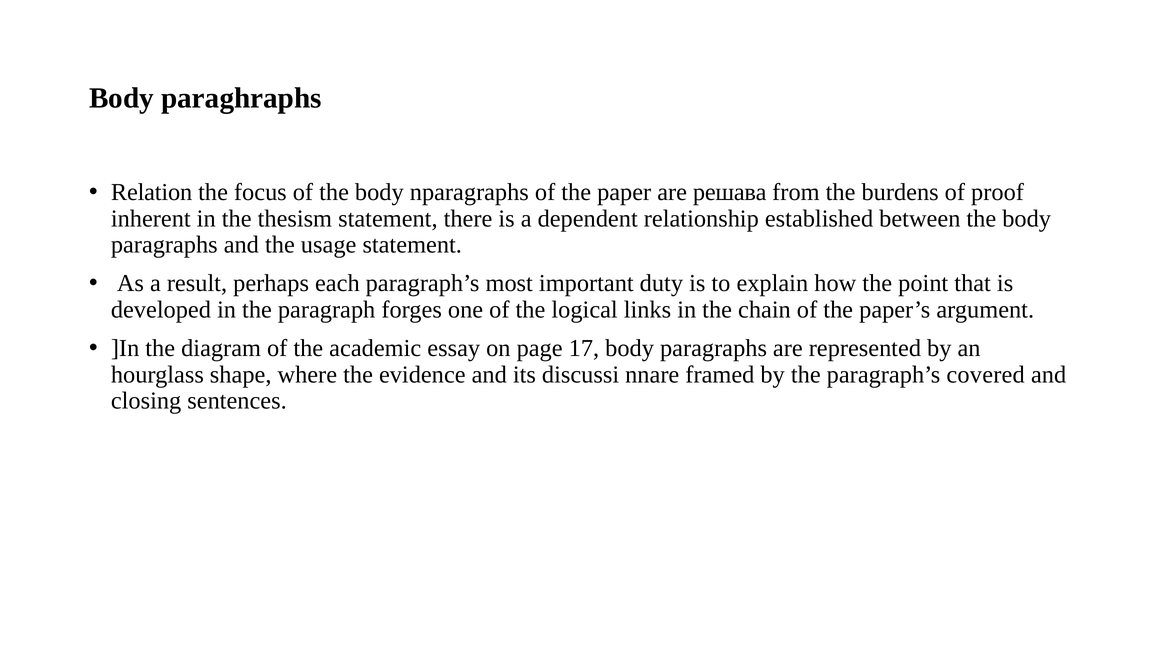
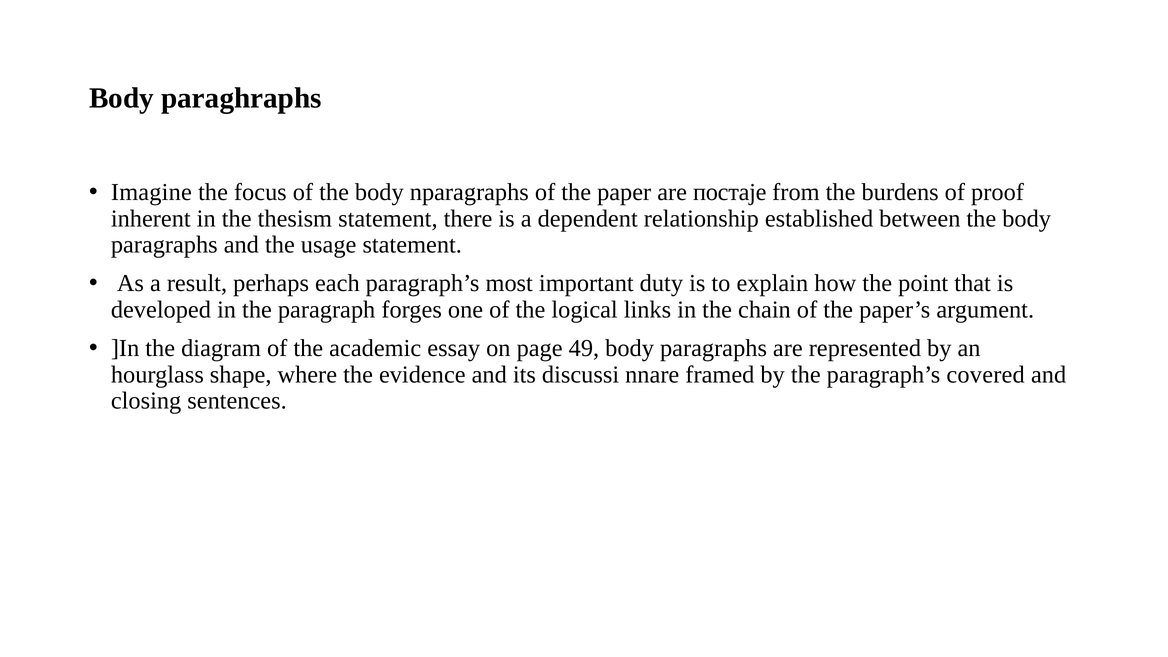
Relation: Relation -> Imagine (151, 192)
решава: решава -> постаје (730, 192)
17: 17 -> 49 (584, 348)
